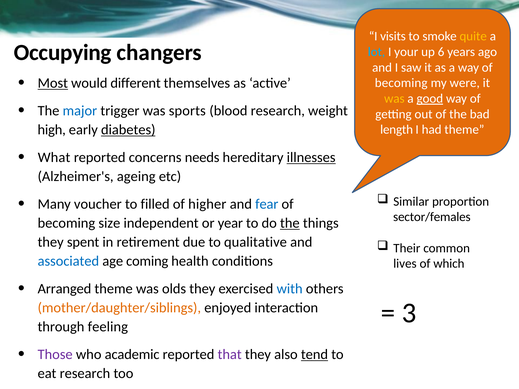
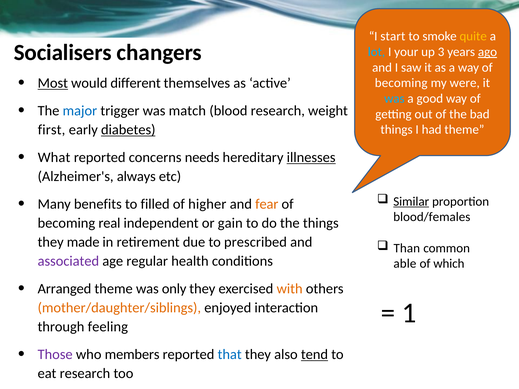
visits: visits -> start (393, 36)
Occupying: Occupying -> Socialisers (63, 53)
6: 6 -> 3 (441, 52)
ago underline: none -> present (488, 52)
was colour: yellow -> light blue (394, 99)
good underline: present -> none (430, 99)
sports: sports -> match (187, 111)
high: high -> first (52, 130)
length: length -> things (397, 130)
ageing: ageing -> always (136, 177)
Similar underline: none -> present (411, 202)
voucher: voucher -> benefits (98, 204)
fear colour: blue -> orange (267, 204)
sector/females: sector/females -> blood/females (432, 217)
size: size -> real (109, 223)
year: year -> gain (230, 223)
the underline: present -> none (290, 223)
spent: spent -> made (83, 242)
qualitative: qualitative -> prescribed (255, 242)
Their: Their -> Than (407, 248)
associated colour: blue -> purple (68, 261)
coming: coming -> regular (147, 261)
lives: lives -> able (405, 264)
3: 3 -> 1 (409, 313)
olds: olds -> only (174, 289)
with colour: blue -> orange (290, 289)
academic: academic -> members (132, 355)
that colour: purple -> blue (230, 355)
